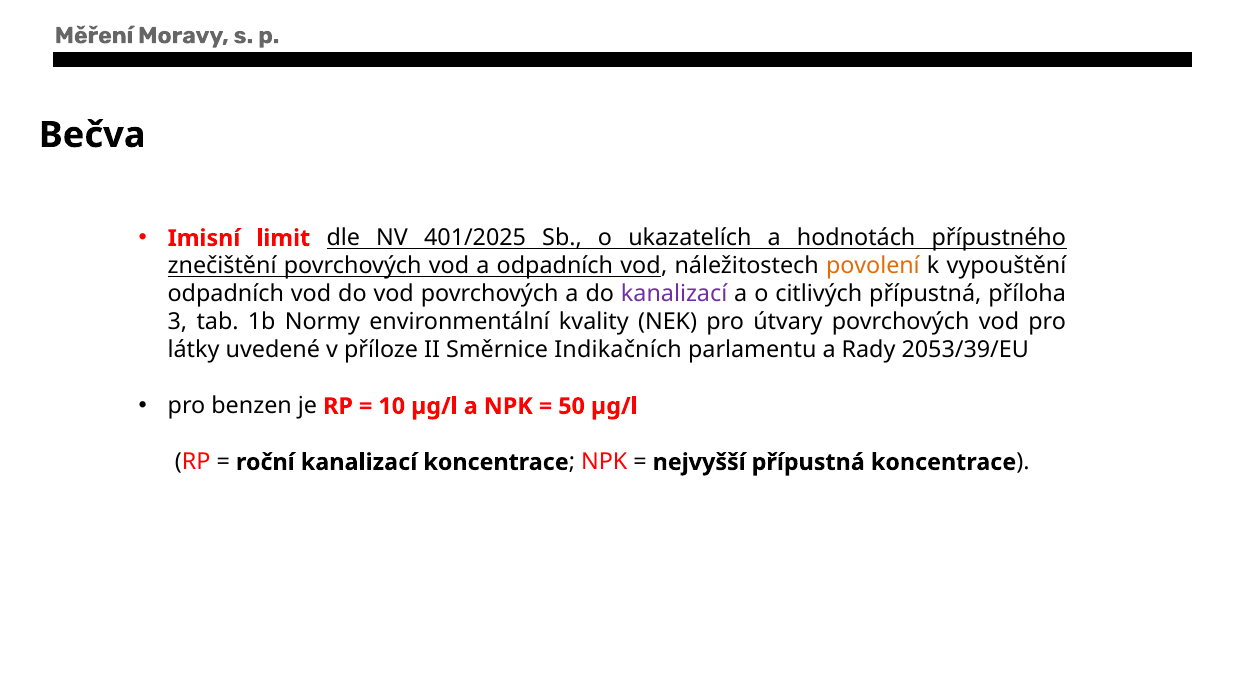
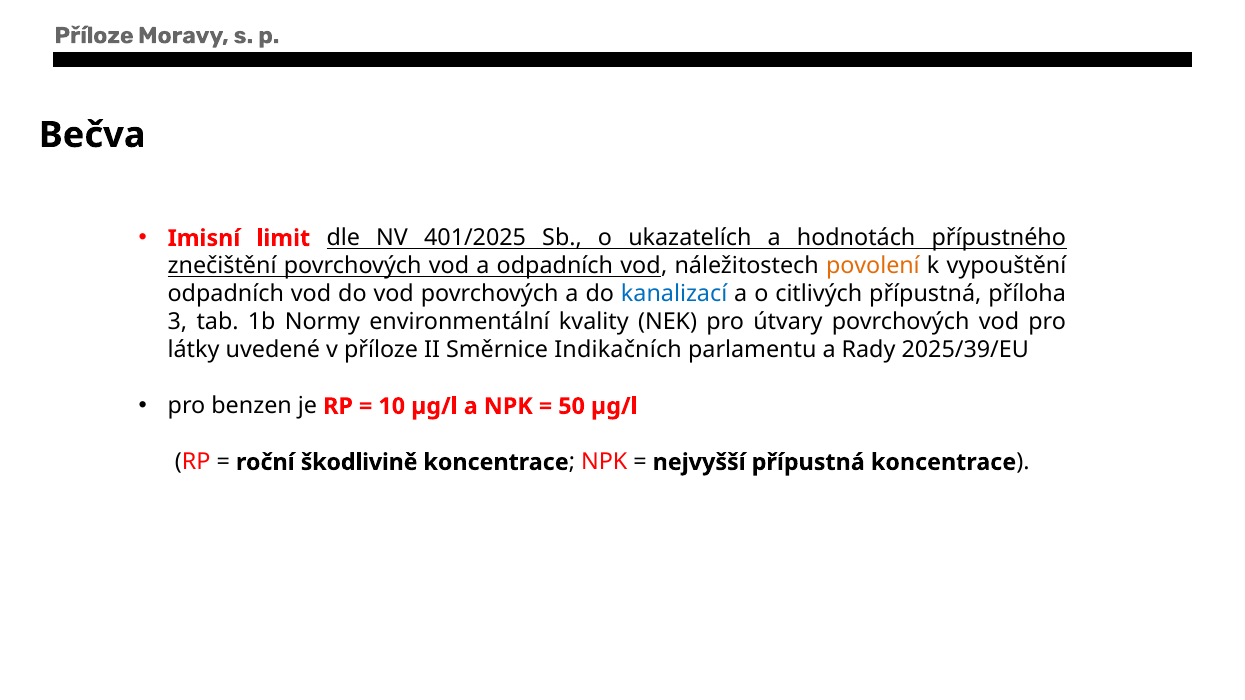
Měření: Měření -> Příloze (94, 36)
kanalizací colour: purple -> blue (674, 294)
2053/39/EU: 2053/39/EU -> 2025/39/EU (965, 350)
roční kanalizací: kanalizací -> škodlivině (359, 462)
